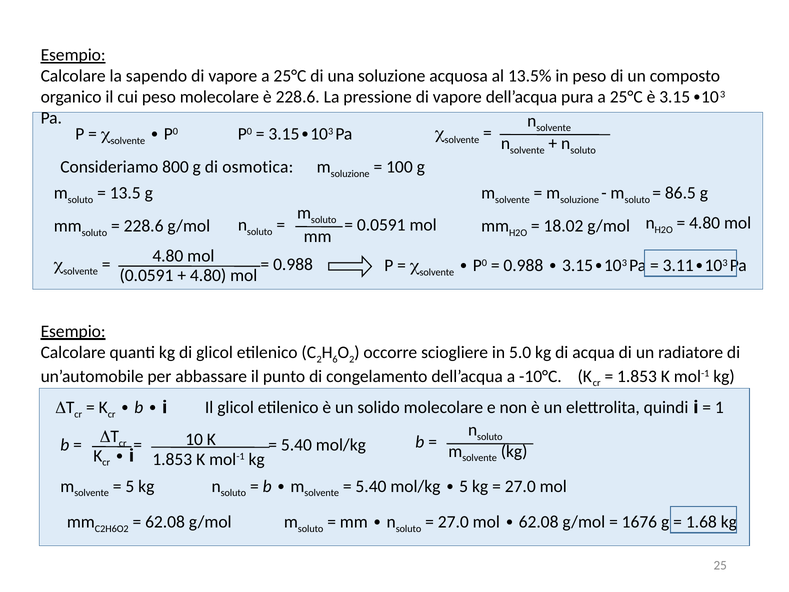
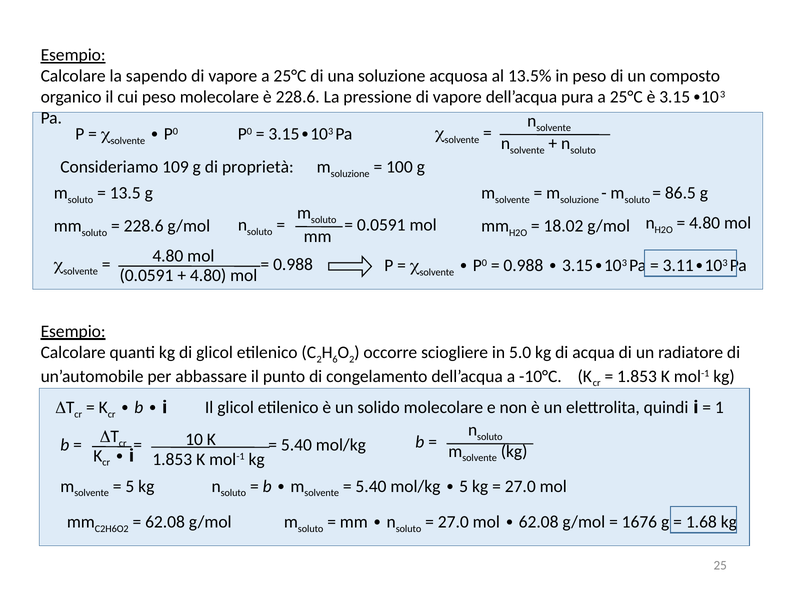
800: 800 -> 109 (175, 167)
osmotica: osmotica -> proprietà (258, 167)
